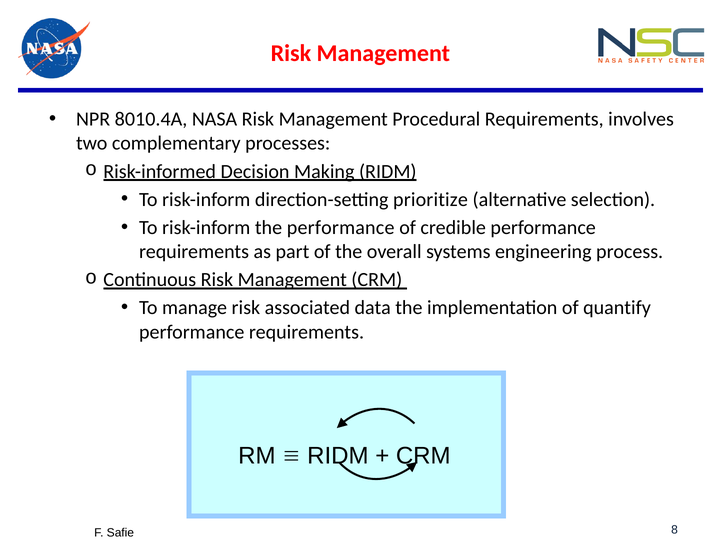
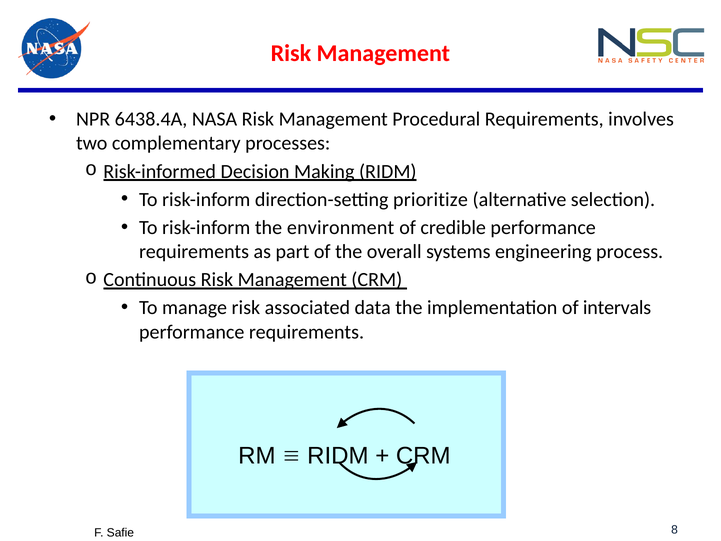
8010.4A: 8010.4A -> 6438.4A (151, 119)
the performance: performance -> environment (341, 227)
quantify: quantify -> intervals (617, 308)
